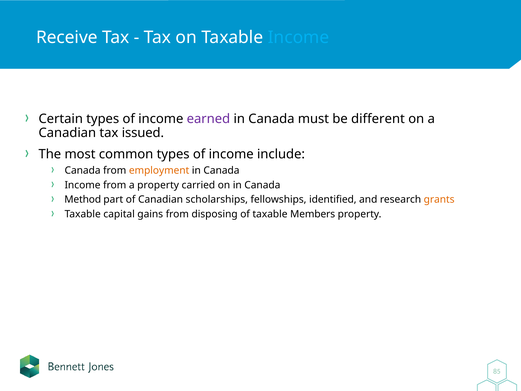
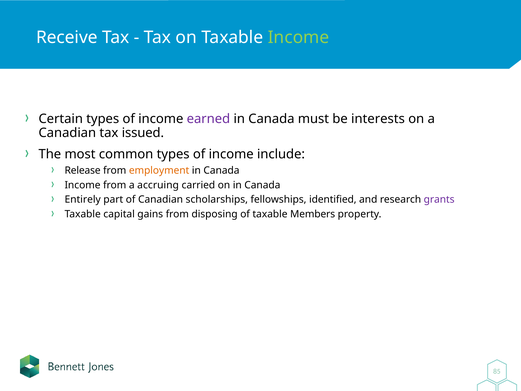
Income colour: light blue -> light green (298, 37)
different: different -> interests (378, 119)
Canada: Canada -> Release (83, 170)
a property: property -> accruing (158, 185)
Method: Method -> Entirely (83, 199)
grants colour: orange -> purple (439, 199)
